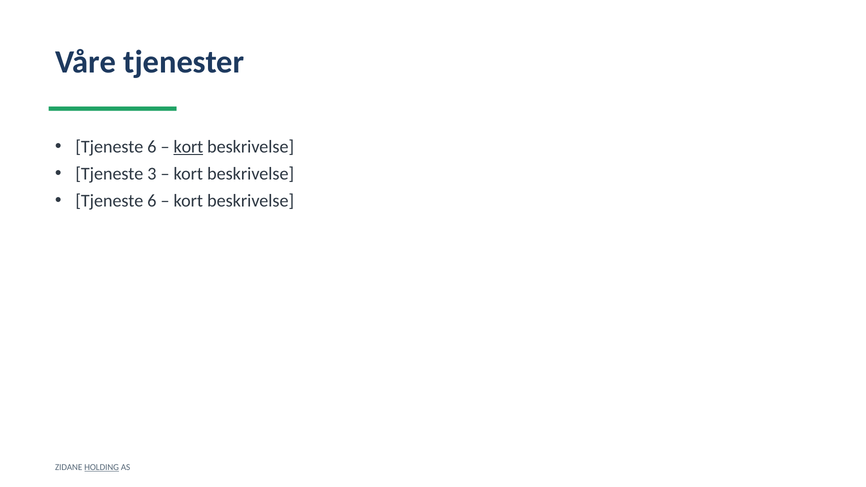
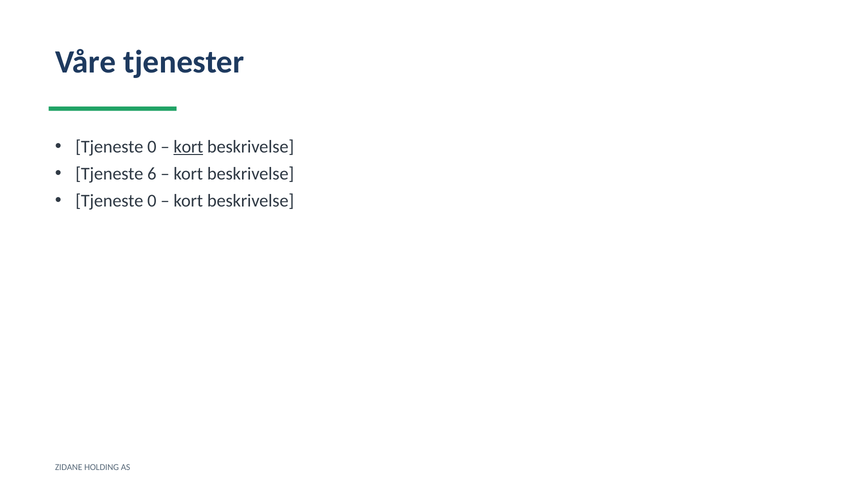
6: 6 -> 0 (152, 147)
3: 3 -> 6 (152, 174)
6: 6 -> 0 (152, 201)
HOLDING underline: present -> none (102, 467)
